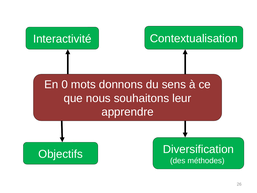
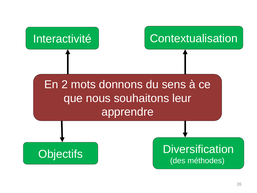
0: 0 -> 2 (65, 84)
